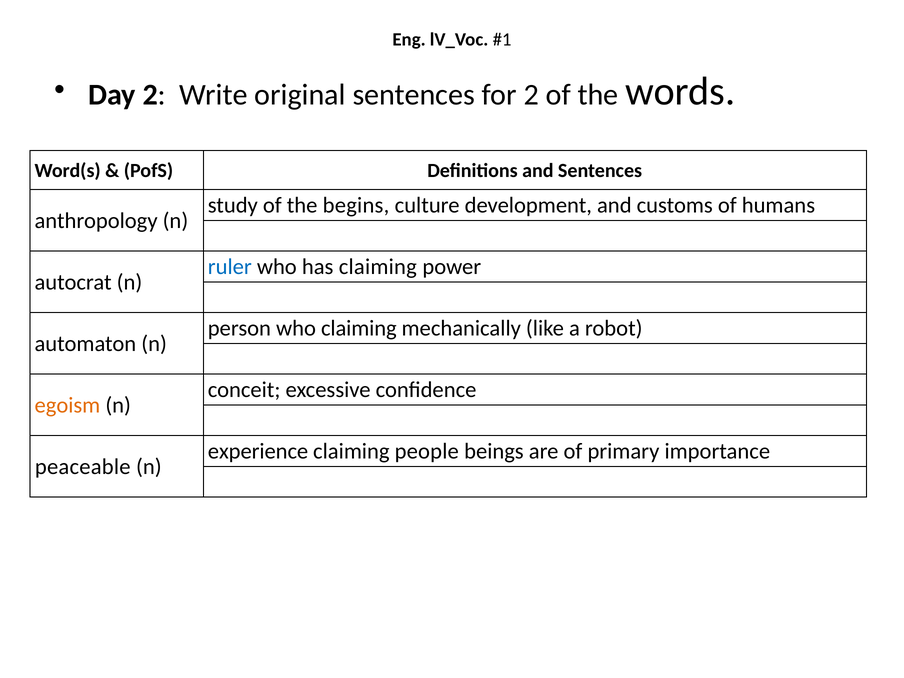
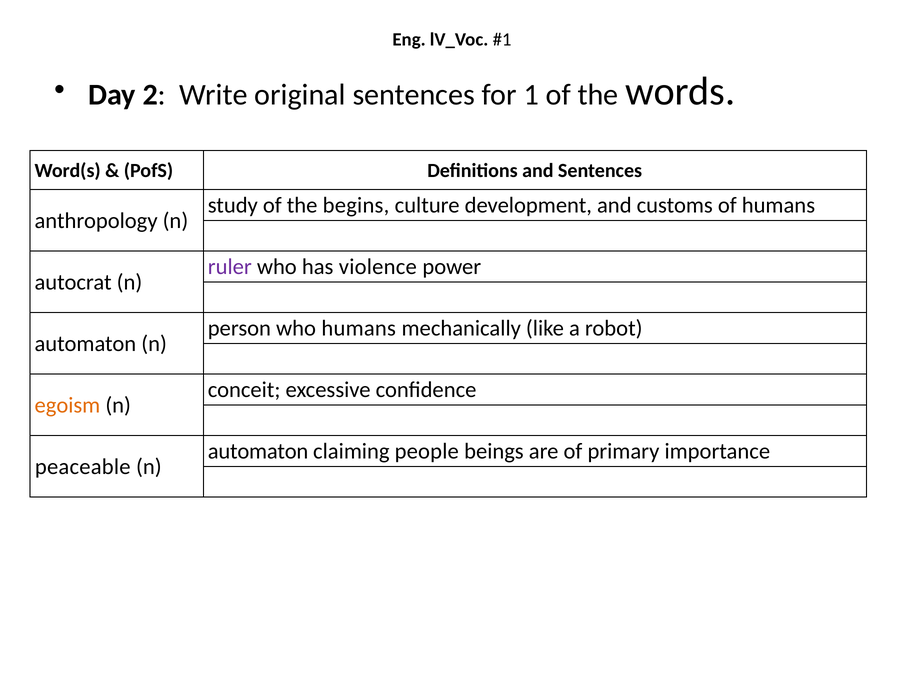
for 2: 2 -> 1 (531, 95)
ruler colour: blue -> purple (230, 267)
has claiming: claiming -> violence (378, 267)
who claiming: claiming -> humans (359, 328)
experience: experience -> automaton (258, 451)
